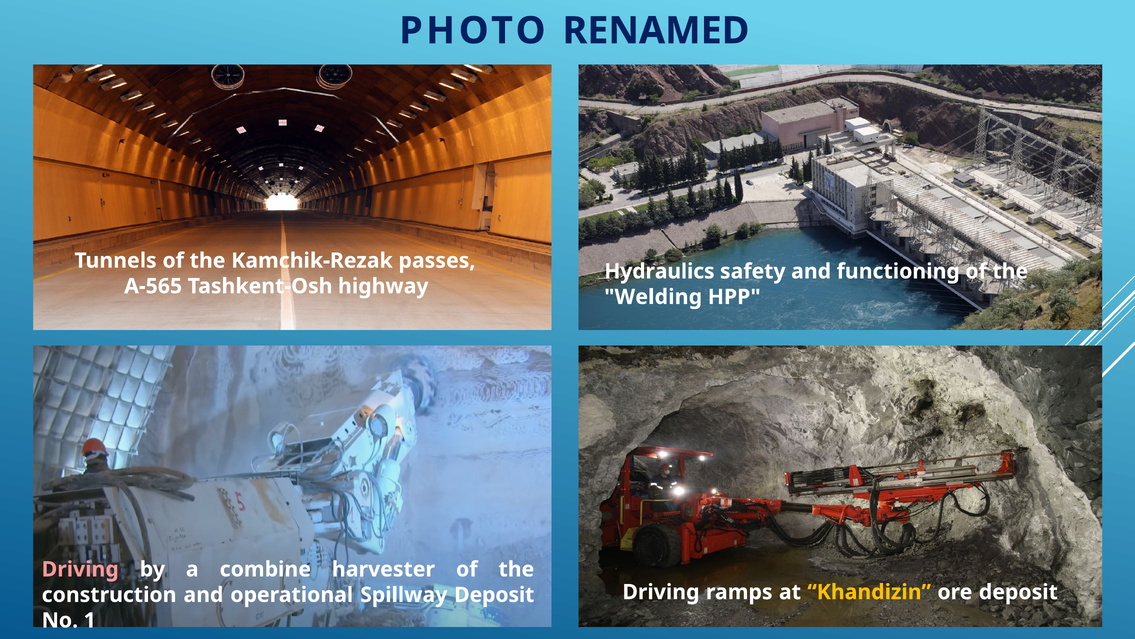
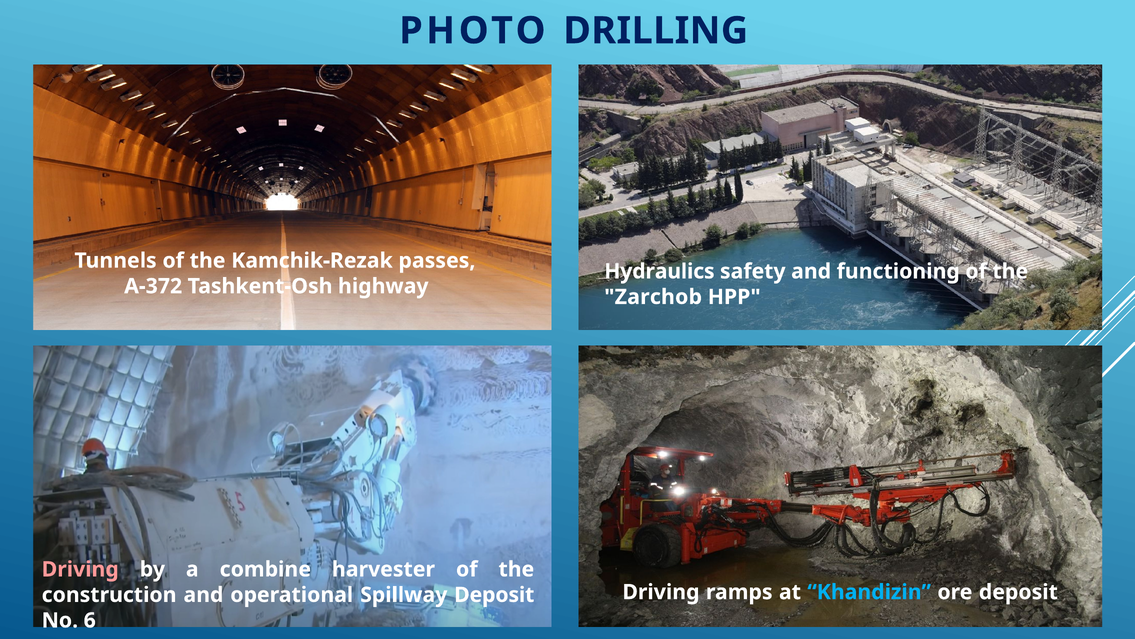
RENAMED: RENAMED -> DRILLING (656, 31)
A-565: A-565 -> A-372 (153, 286)
Welding: Welding -> Zarchob (653, 297)
Khandizin colour: yellow -> light blue (869, 592)
1: 1 -> 6 (90, 620)
